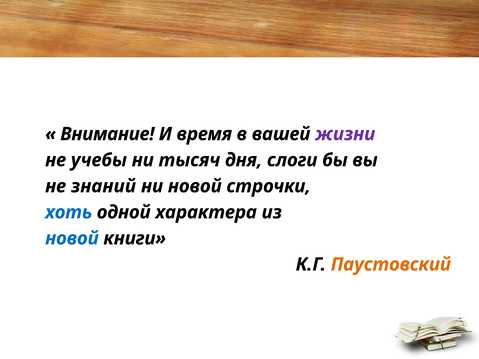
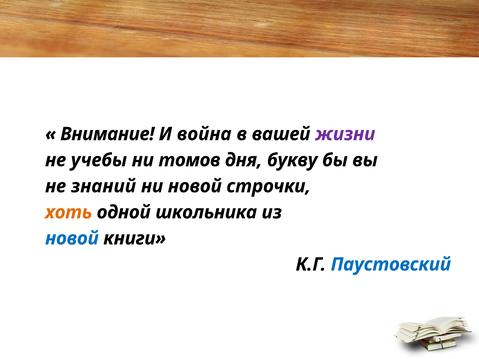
время: время -> война (204, 134)
тысяч: тысяч -> томов (190, 160)
слоги: слоги -> букву (292, 160)
хоть colour: blue -> orange (69, 212)
характера: характера -> школьника (206, 212)
Паустовский colour: orange -> blue (391, 265)
